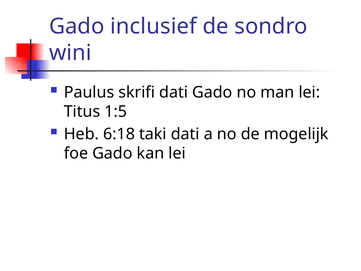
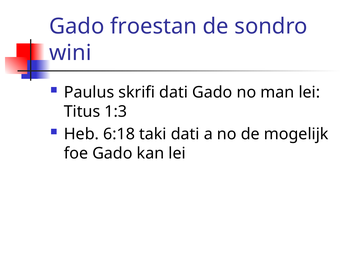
inclusief: inclusief -> froestan (154, 26)
1:5: 1:5 -> 1:3 (116, 111)
